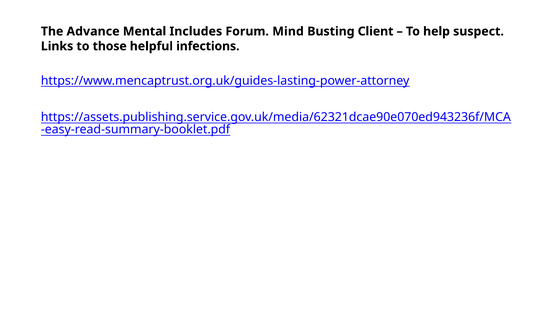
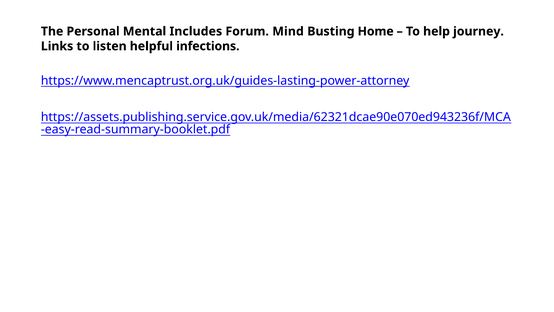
Advance: Advance -> Personal (93, 31)
Client: Client -> Home (376, 31)
suspect: suspect -> journey (479, 31)
those: those -> listen (110, 46)
